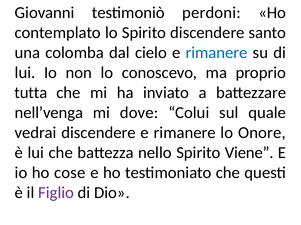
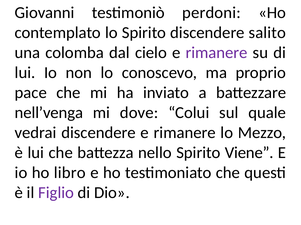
santo: santo -> salito (267, 33)
rimanere colour: blue -> purple (217, 53)
tutta: tutta -> pace (31, 93)
Onore: Onore -> Mezzo (262, 133)
cose: cose -> libro (70, 173)
